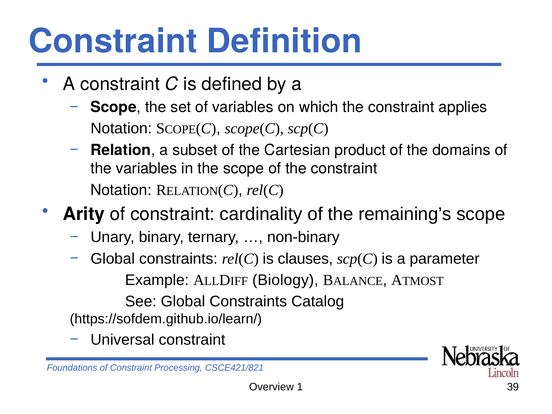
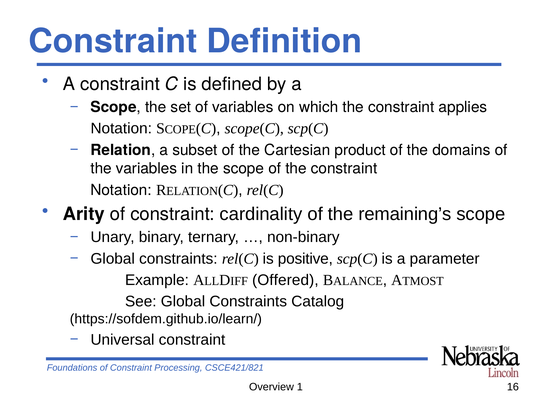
clauses: clauses -> positive (305, 259)
Biology: Biology -> Offered (285, 280)
39: 39 -> 16 (513, 387)
